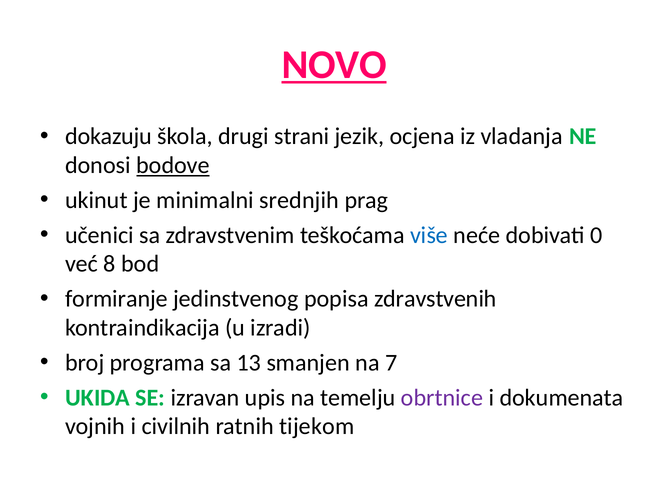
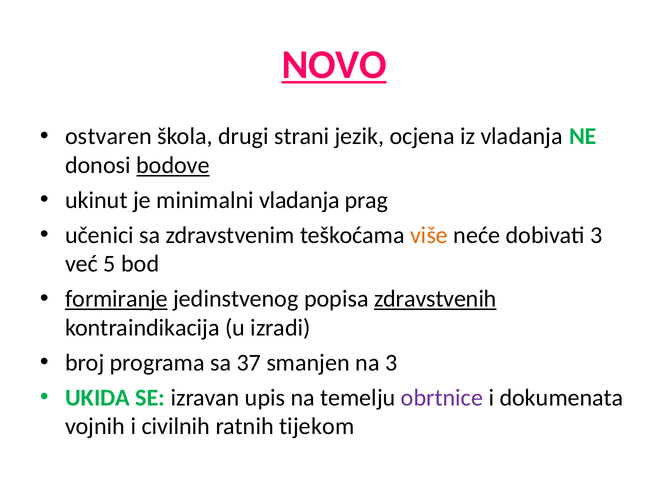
dokazuju: dokazuju -> ostvaren (108, 136)
minimalni srednjih: srednjih -> vladanja (299, 200)
više colour: blue -> orange (429, 235)
dobivati 0: 0 -> 3 (596, 235)
8: 8 -> 5 (109, 264)
formiranje underline: none -> present (116, 299)
zdravstvenih underline: none -> present (435, 299)
13: 13 -> 37 (249, 363)
na 7: 7 -> 3 (391, 363)
